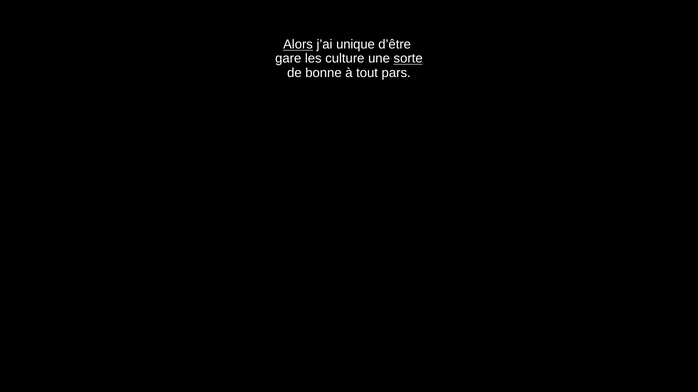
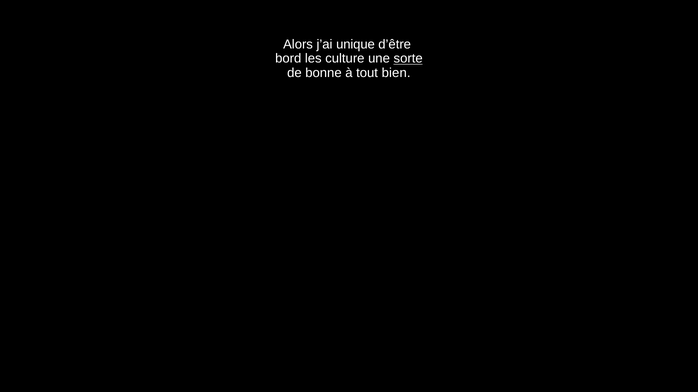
Alors underline: present -> none (298, 45)
gare: gare -> bord (288, 59)
pars: pars -> bien (396, 73)
